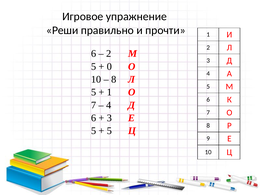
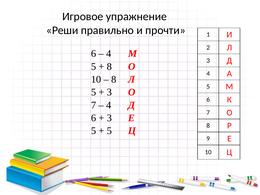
2: 2 -> 4 (109, 54)
0: 0 -> 8 (109, 67)
1: 1 -> 3 (109, 92)
